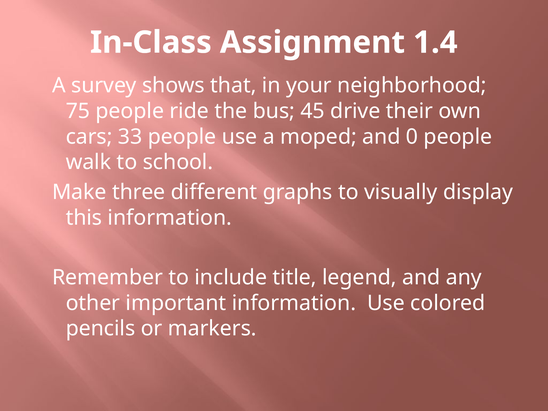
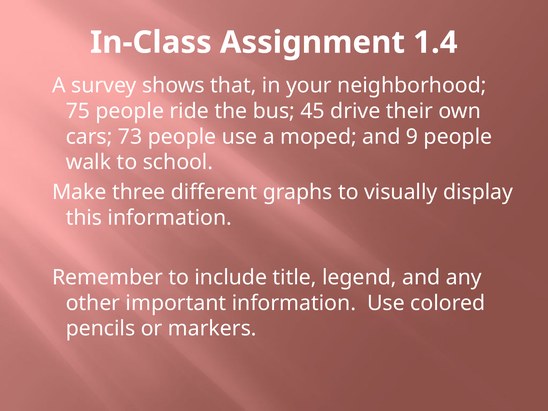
33: 33 -> 73 (130, 137)
0: 0 -> 9 (412, 137)
